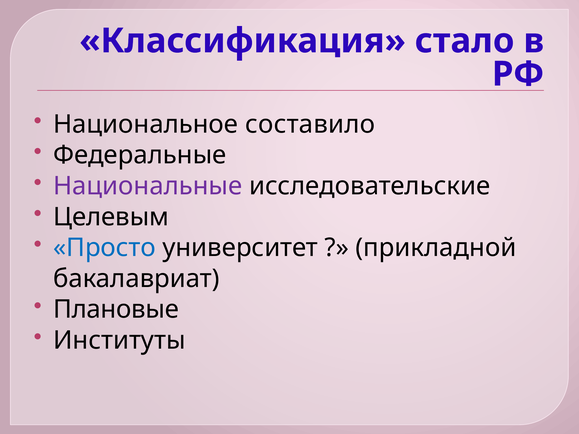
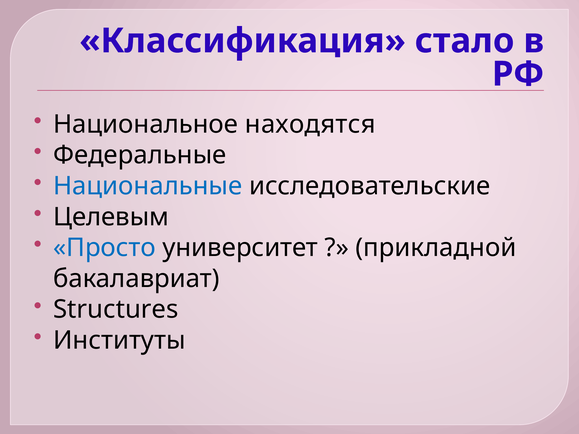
составило: составило -> находятся (310, 124)
Национальные colour: purple -> blue (148, 186)
Плановые: Плановые -> Structures (116, 310)
